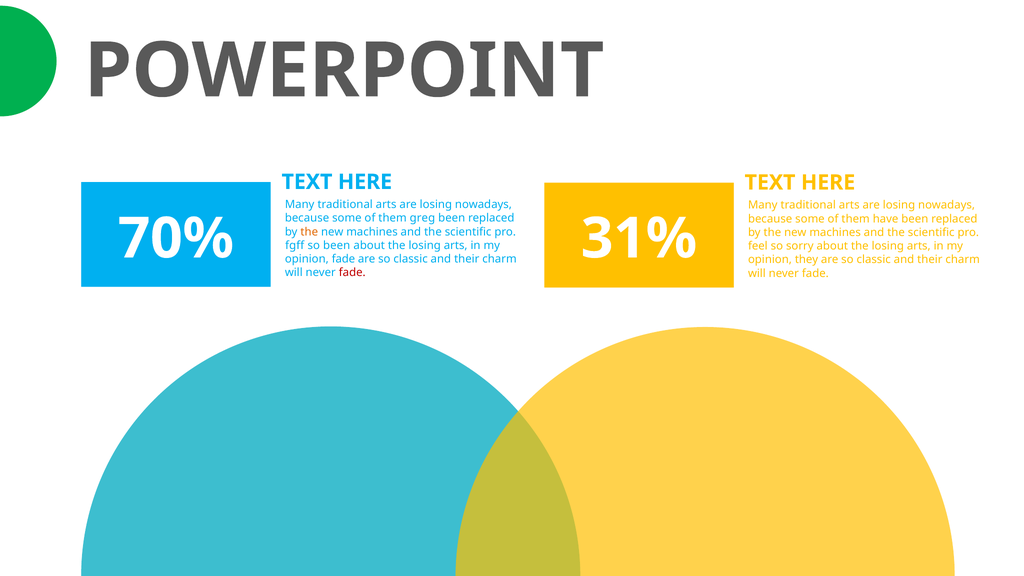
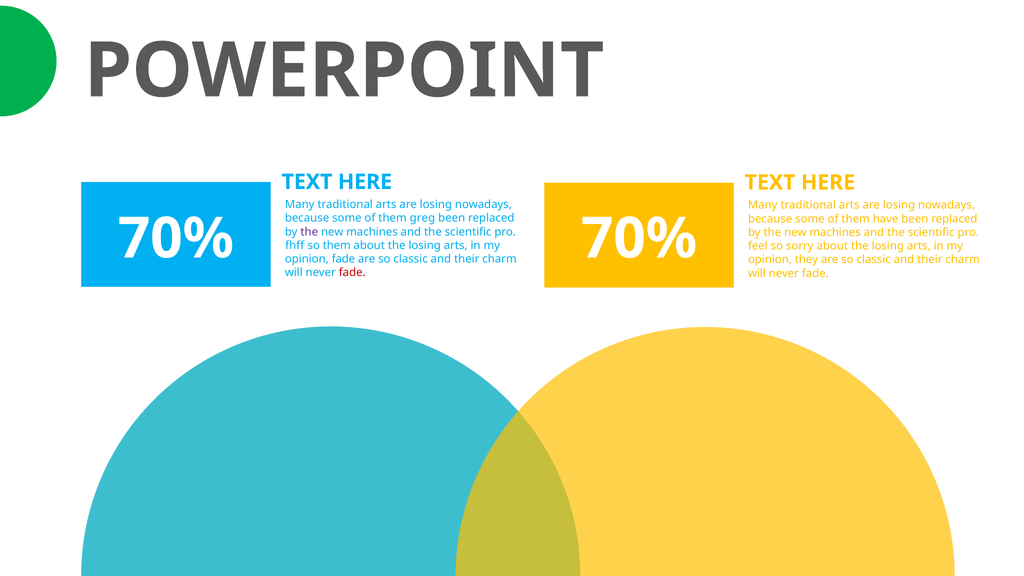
the colour: orange -> purple (309, 232)
70% 31%: 31% -> 70% (639, 239)
fgff: fgff -> fhff (295, 245)
so been: been -> them (337, 245)
